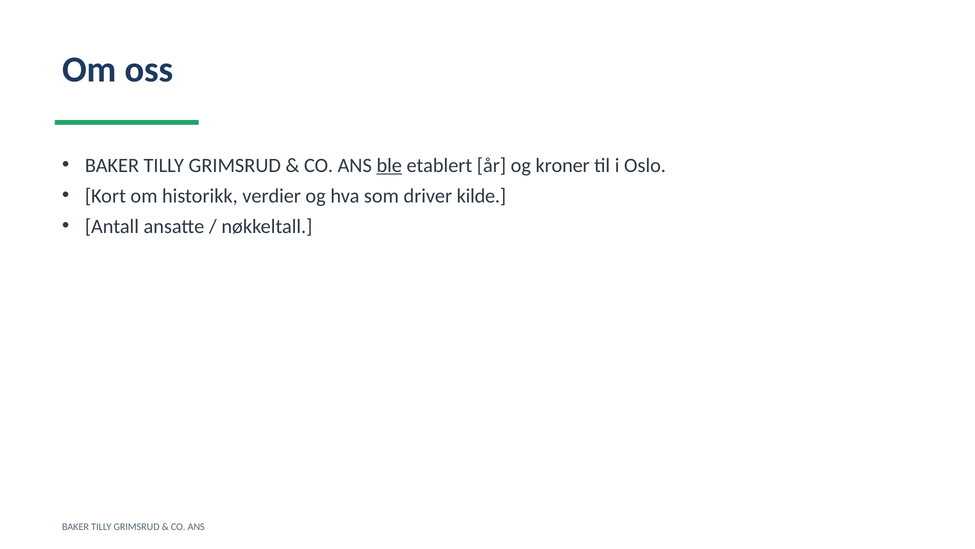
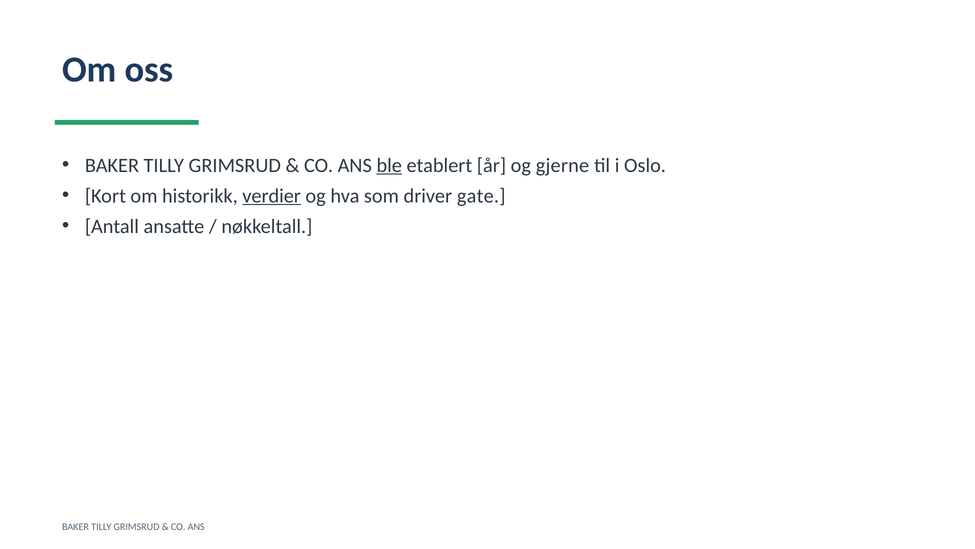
kroner: kroner -> gjerne (562, 165)
verdier underline: none -> present (272, 196)
kilde: kilde -> gate (481, 196)
